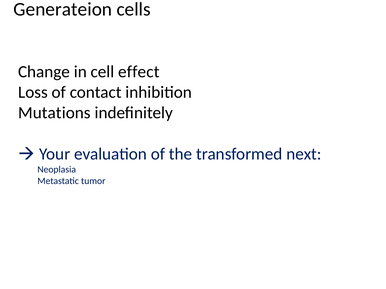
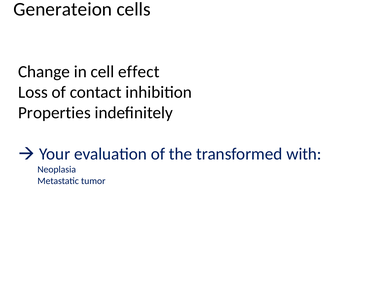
Mutations: Mutations -> Properties (54, 113)
next: next -> with (304, 154)
